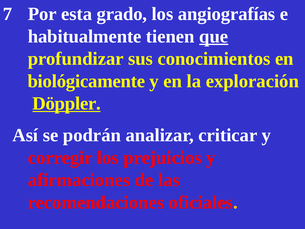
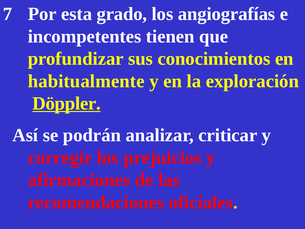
habitualmente: habitualmente -> incompetentes (85, 36)
que underline: present -> none (214, 36)
biológicamente: biológicamente -> habitualmente (86, 81)
